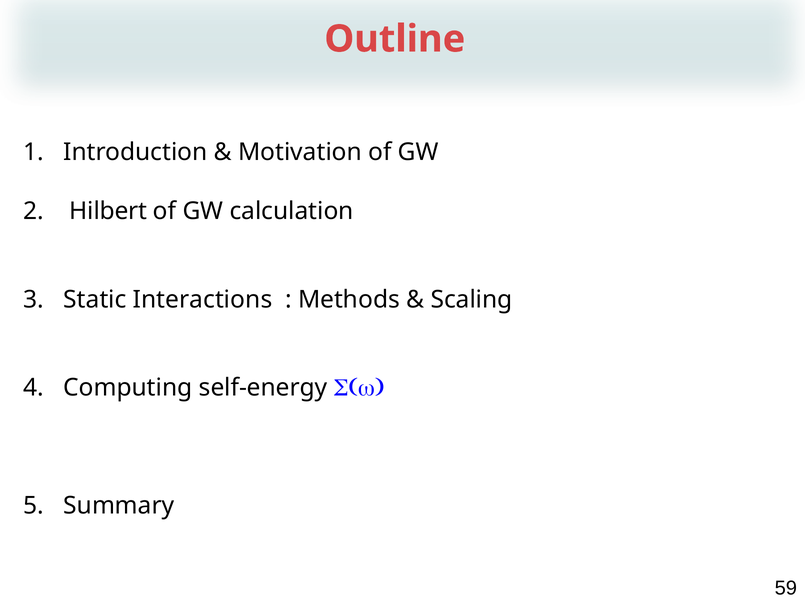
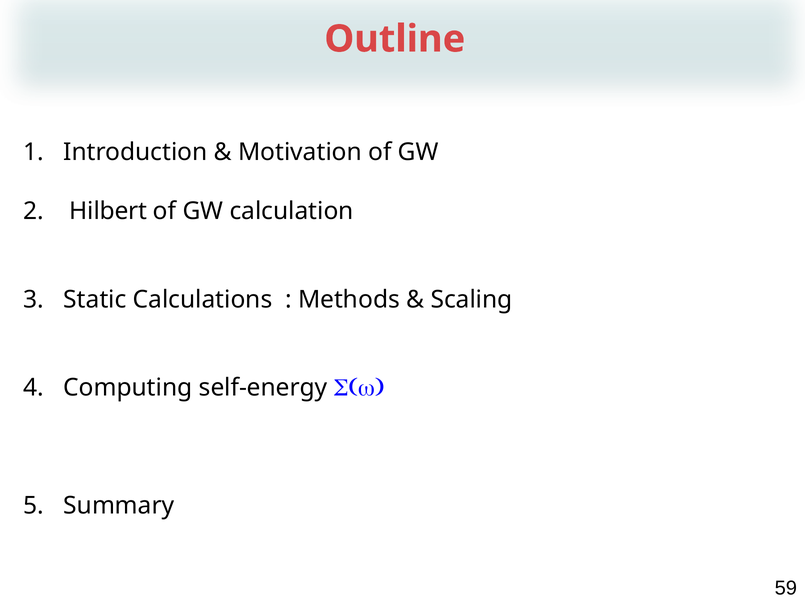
Interactions: Interactions -> Calculations (203, 300)
